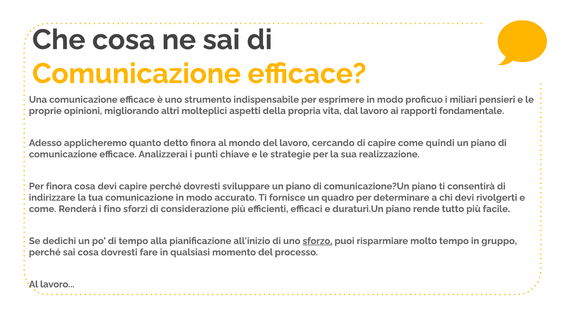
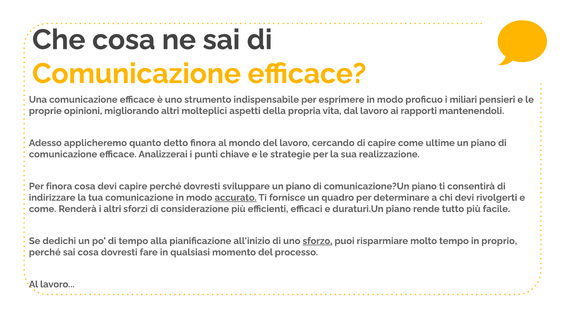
fondamentale: fondamentale -> mantenendoli (472, 111)
quindi: quindi -> ultime (440, 143)
accurato underline: none -> present (236, 197)
i fino: fino -> altri (112, 209)
gruppo: gruppo -> proprio (499, 241)
